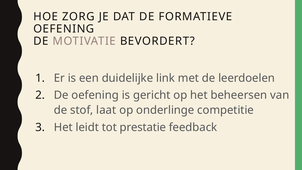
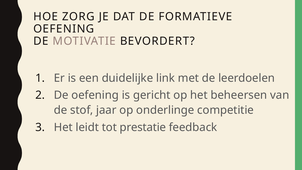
laat: laat -> jaar (106, 110)
